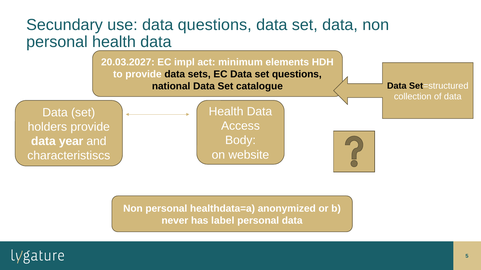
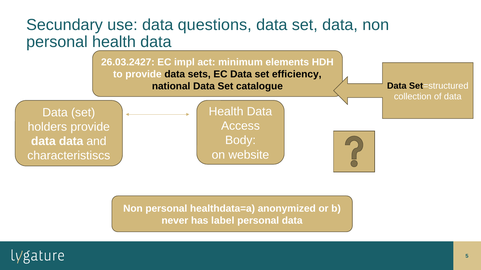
20.03.2027: 20.03.2027 -> 26.03.2427 (128, 62)
set questions: questions -> efficiency (297, 74)
data year: year -> data (71, 142)
